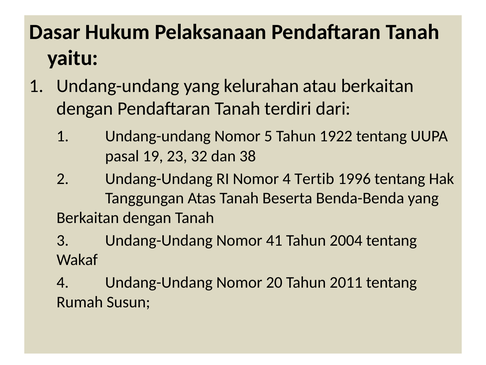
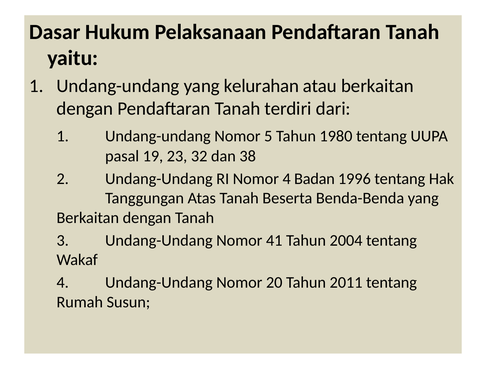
1922: 1922 -> 1980 (336, 136)
Tertib: Tertib -> Badan (314, 179)
